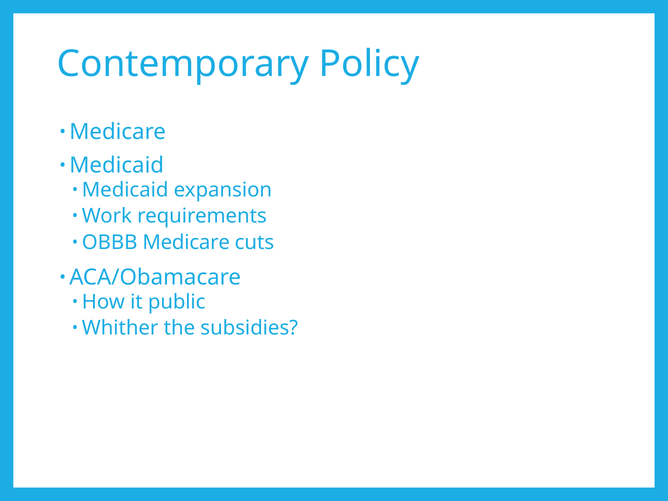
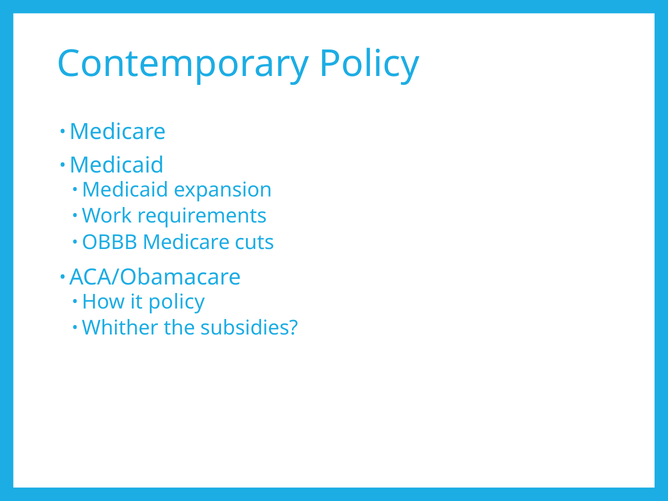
it public: public -> policy (177, 302)
